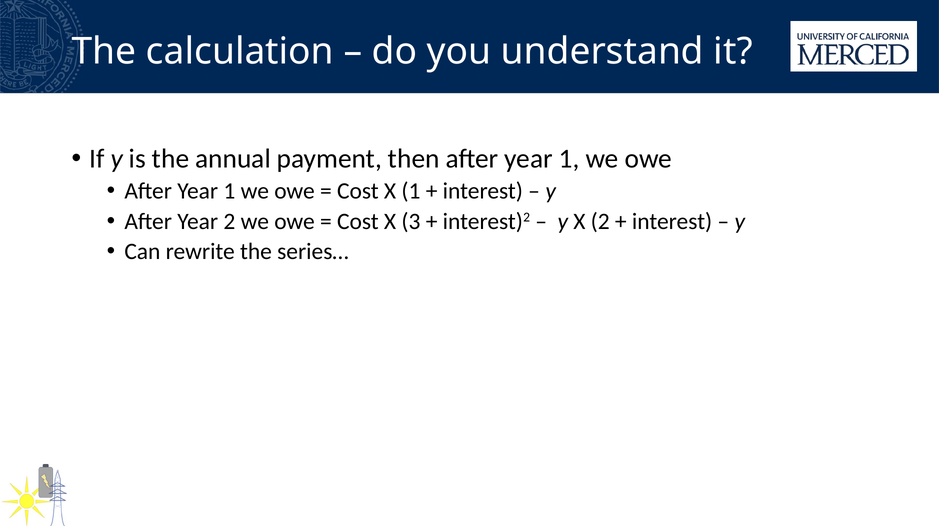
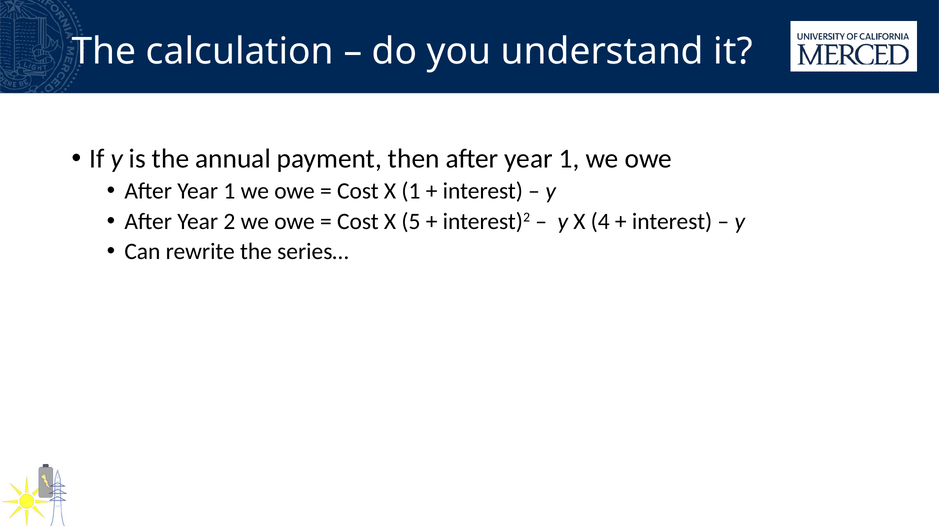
3: 3 -> 5 (411, 221)
X 2: 2 -> 4 (600, 221)
